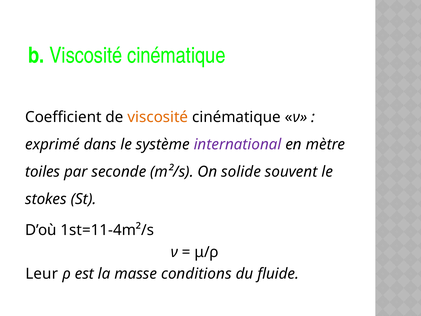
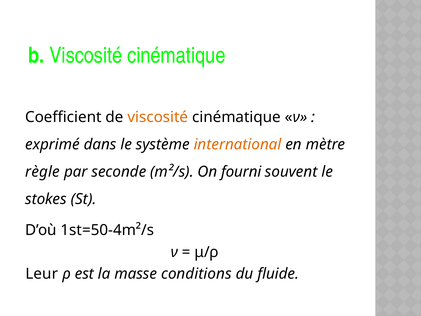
international colour: purple -> orange (238, 144)
toiles: toiles -> règle (43, 172)
solide: solide -> fourni (241, 172)
1st=11-4m²/s: 1st=11-4m²/s -> 1st=50-4m²/s (107, 230)
